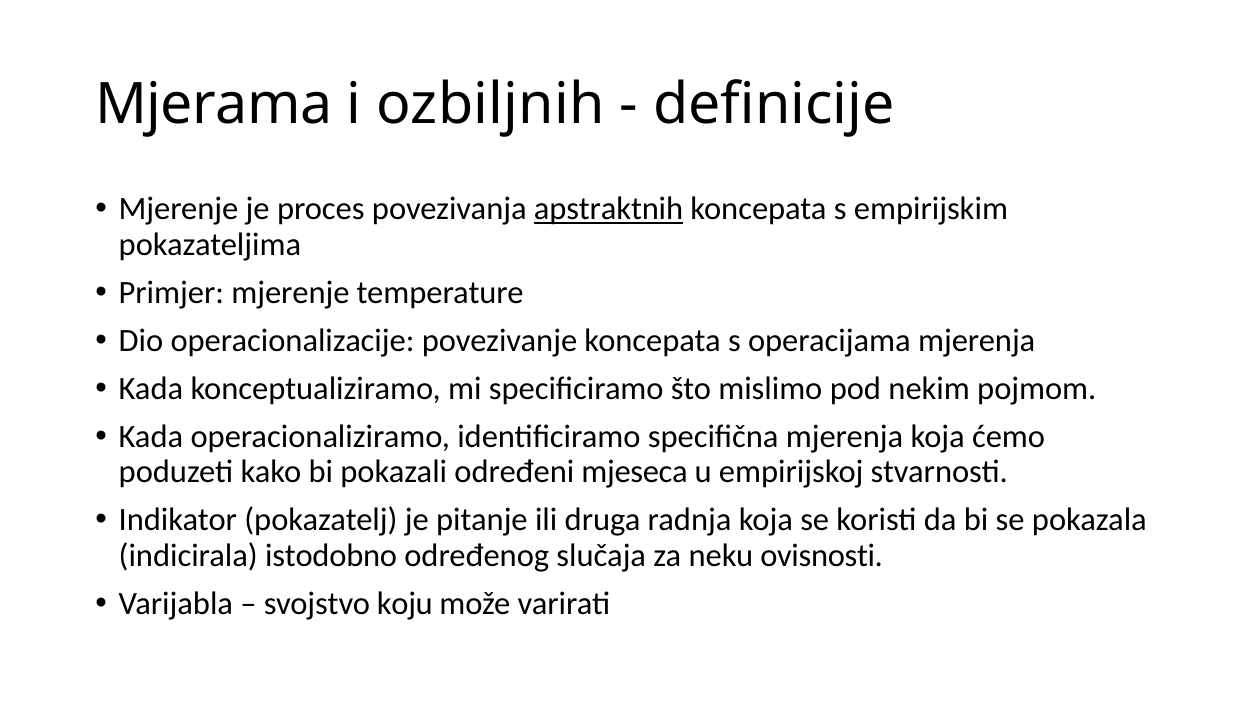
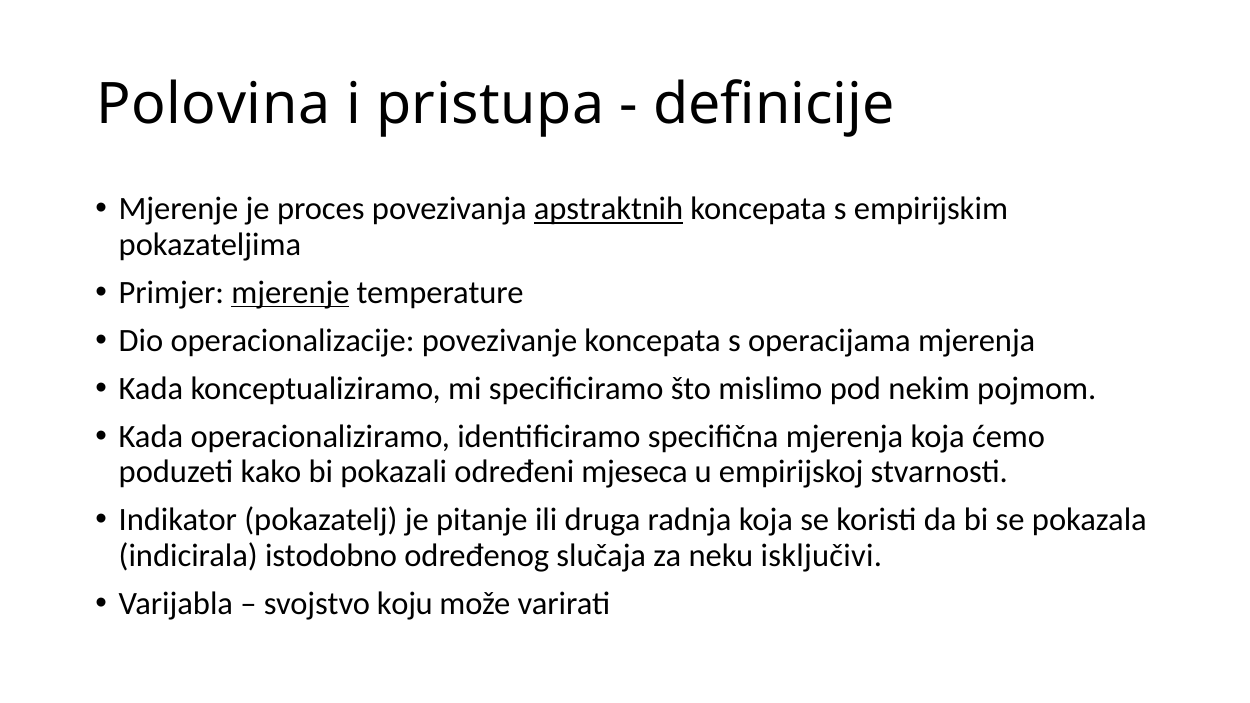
Mjerama: Mjerama -> Polovina (213, 105)
ozbiljnih: ozbiljnih -> pristupa (490, 105)
mjerenje underline: none -> present (290, 293)
ovisnosti: ovisnosti -> isključivi (821, 555)
